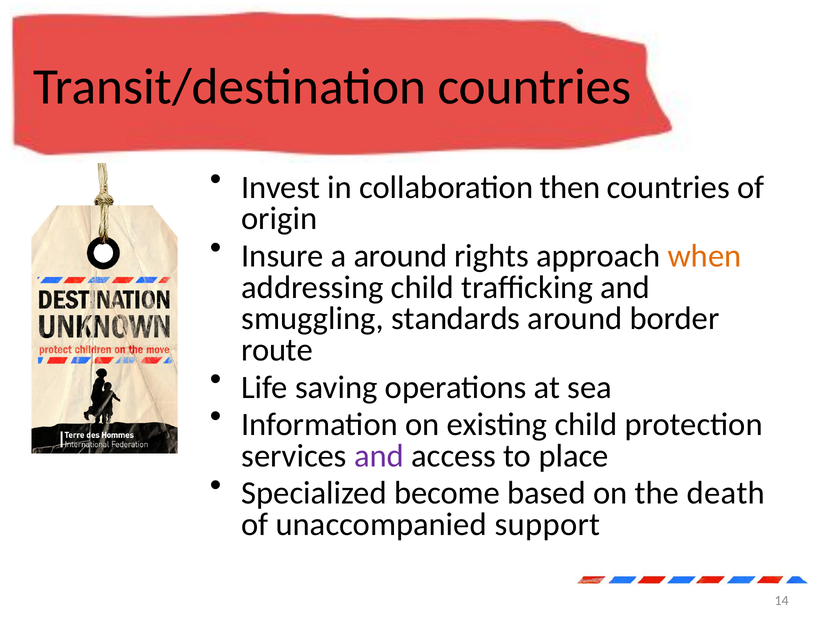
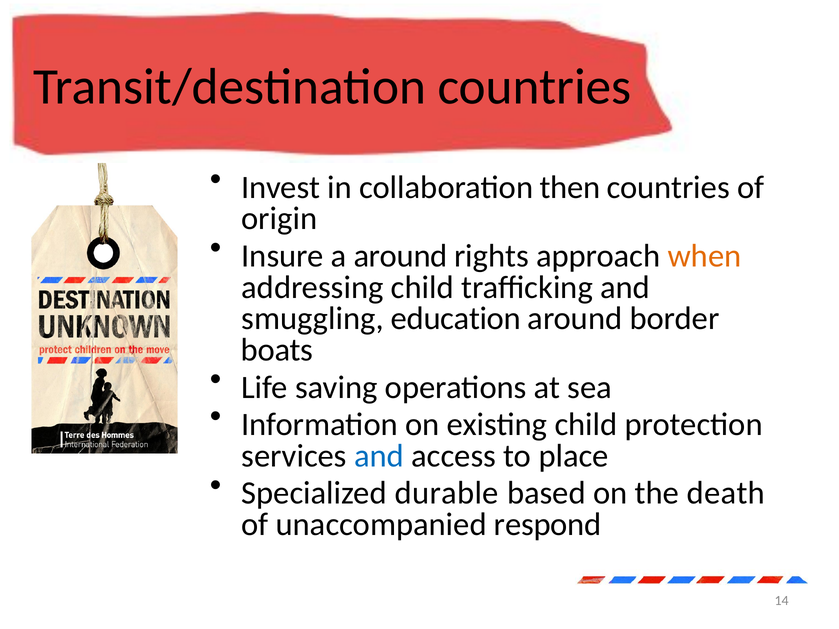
standards: standards -> education (456, 319)
route: route -> boats (277, 350)
and colour: purple -> blue (379, 456)
become: become -> durable (447, 493)
support: support -> respond (548, 525)
